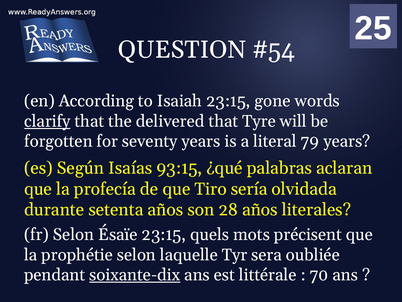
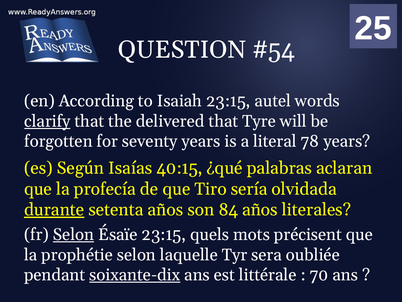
gone: gone -> autel (273, 101)
79: 79 -> 78 (310, 141)
93:15: 93:15 -> 40:15 (179, 168)
durante underline: none -> present (54, 210)
28: 28 -> 84 (228, 210)
Selon underline: none -> present (73, 234)
